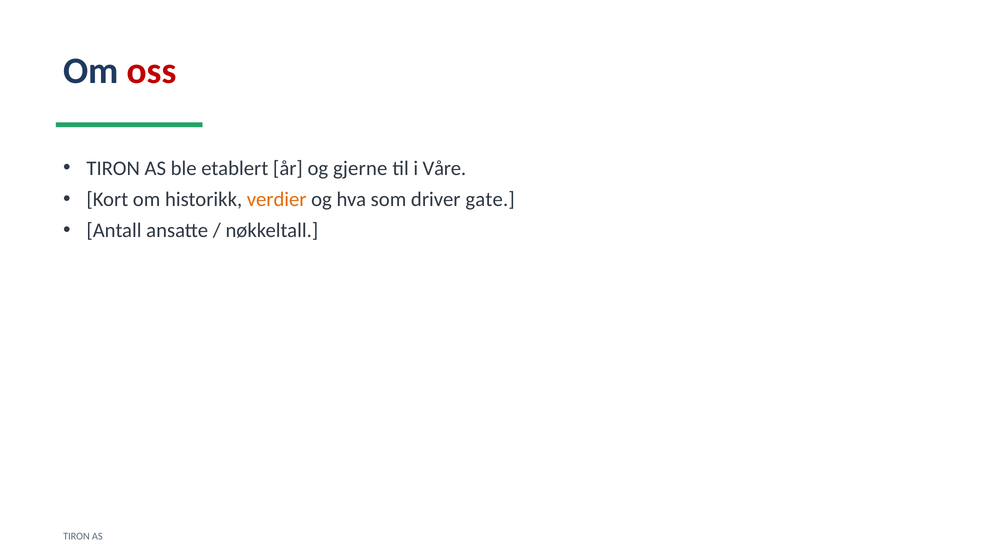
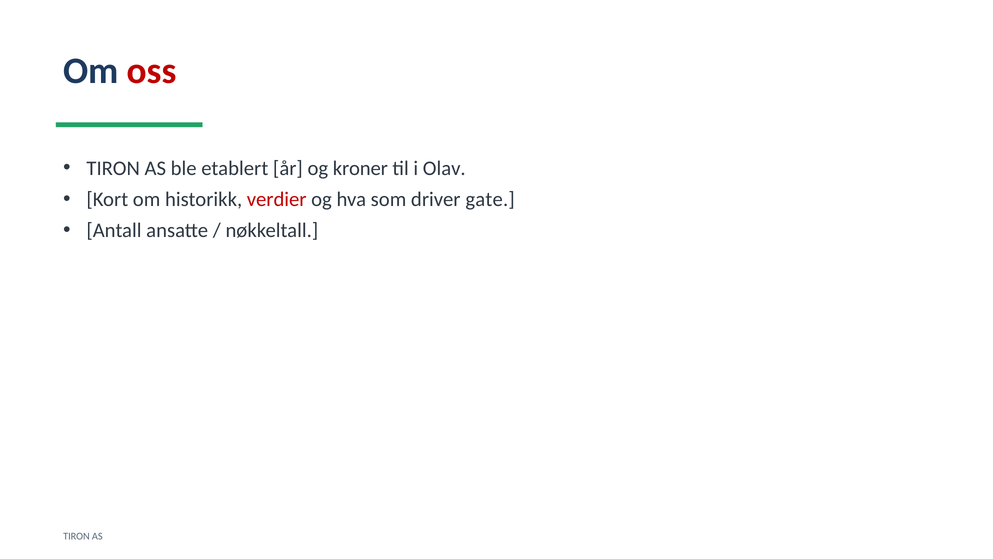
gjerne: gjerne -> kroner (360, 168)
Våre: Våre -> Olav (444, 168)
verdier colour: orange -> red (277, 199)
